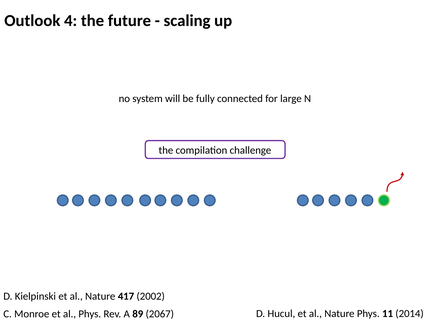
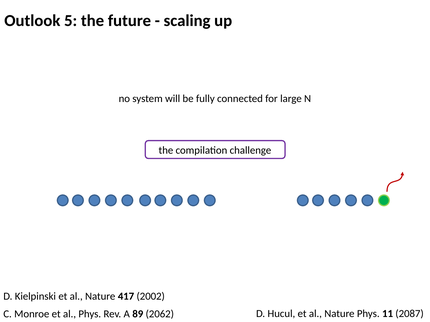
4: 4 -> 5 (71, 21)
2014: 2014 -> 2087 (410, 314)
2067: 2067 -> 2062 (160, 314)
